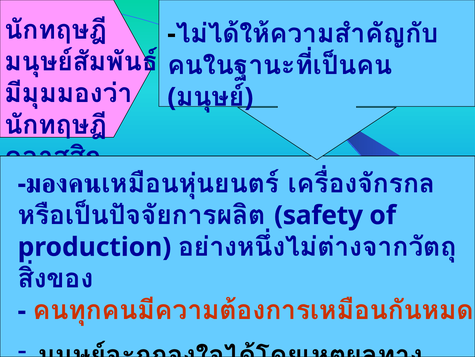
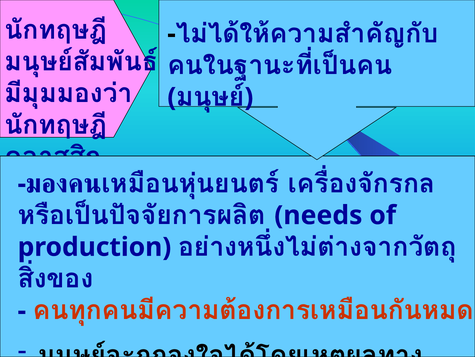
safety: safety -> needs (318, 215)
